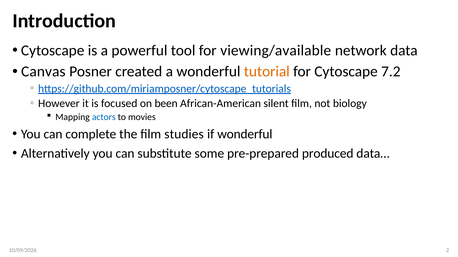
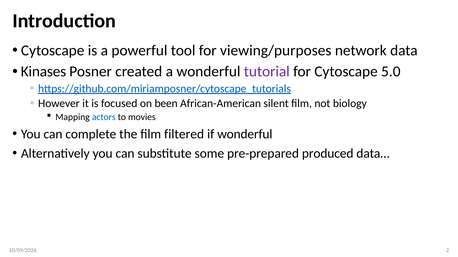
viewing/available: viewing/available -> viewing/purposes (276, 51)
Canvas: Canvas -> Kinases (43, 72)
tutorial colour: orange -> purple (267, 72)
7.2: 7.2 -> 5.0 (391, 72)
studies: studies -> filtered (184, 134)
